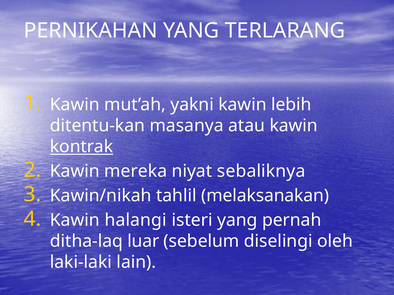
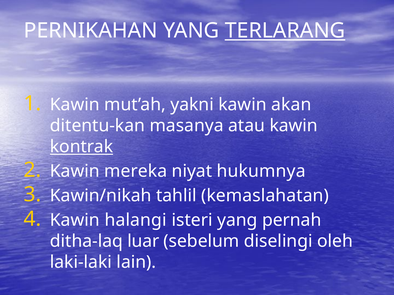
TERLARANG underline: none -> present (285, 31)
lebih: lebih -> akan (291, 105)
sebaliknya: sebaliknya -> hukumnya (261, 171)
melaksanakan: melaksanakan -> kemaslahatan (265, 196)
